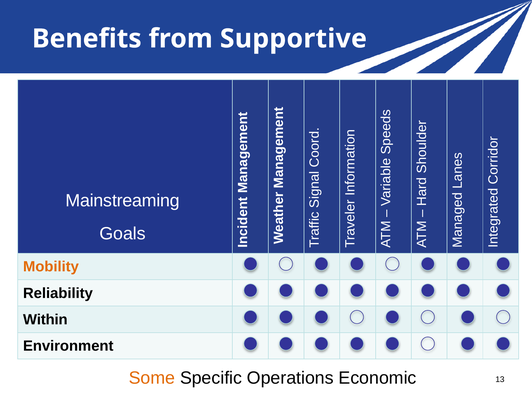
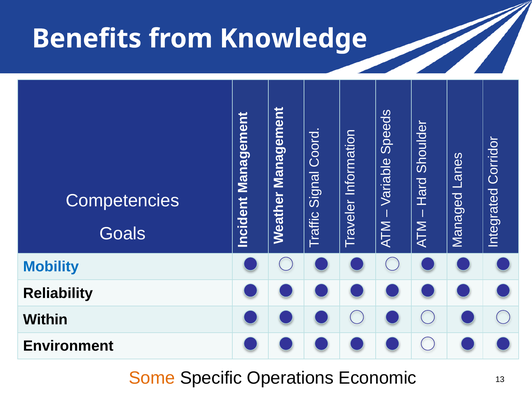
Supportive: Supportive -> Knowledge (294, 39)
Mainstreaming: Mainstreaming -> Competencies (123, 201)
Mobility colour: orange -> blue (51, 267)
